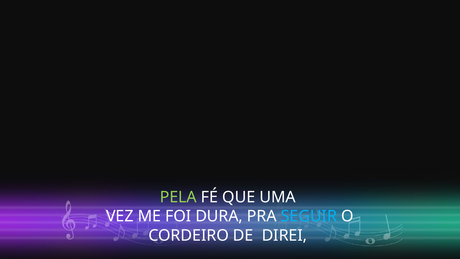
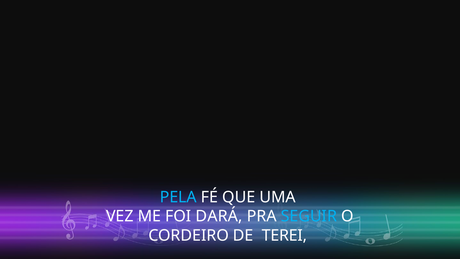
PELA colour: light green -> light blue (178, 197)
DURA: DURA -> DARÁ (219, 216)
DIREI: DIREI -> TEREI (284, 235)
